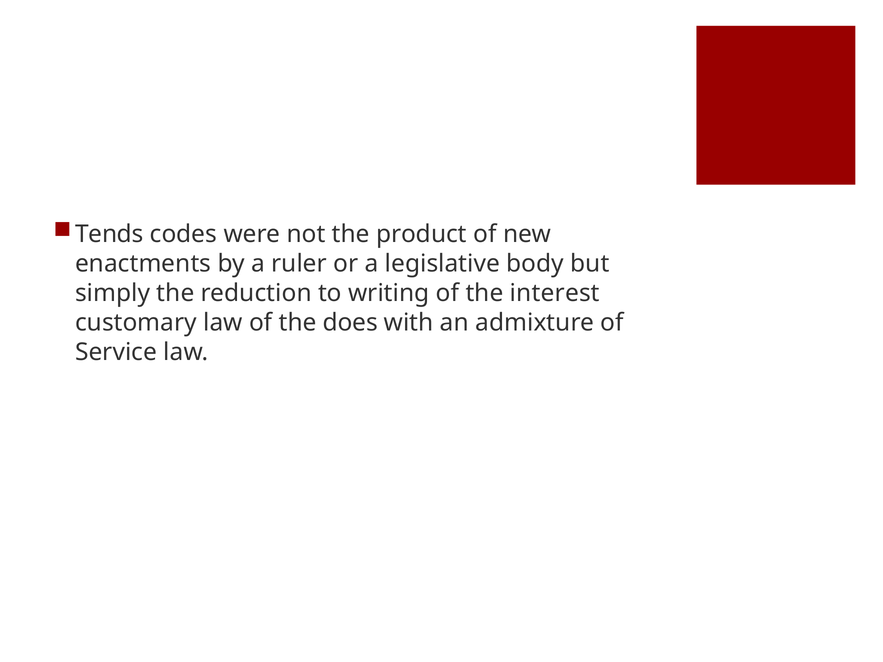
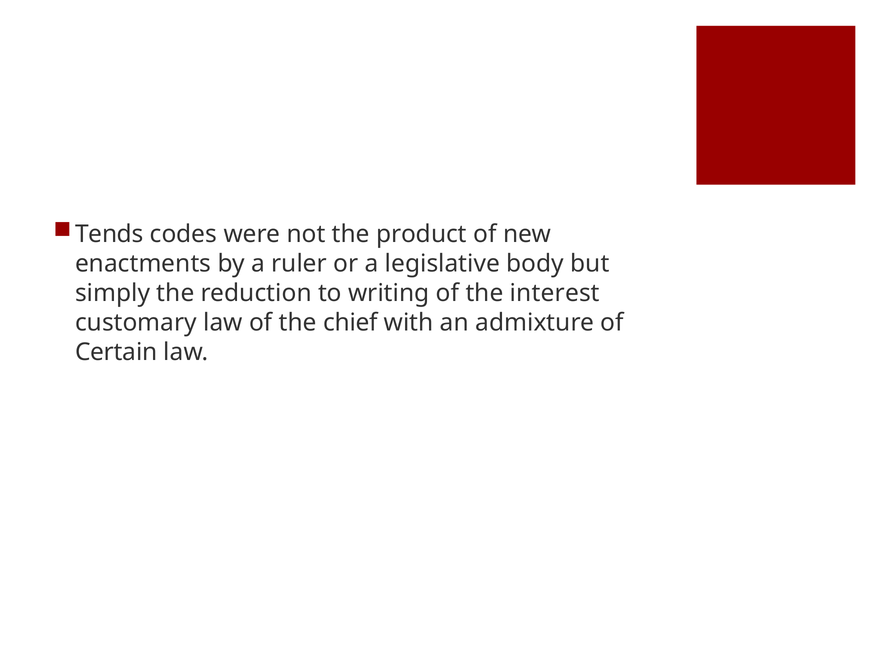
does: does -> chief (350, 323)
Service: Service -> Certain (116, 352)
